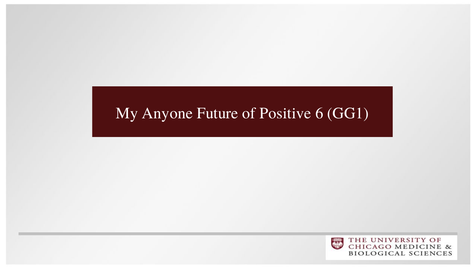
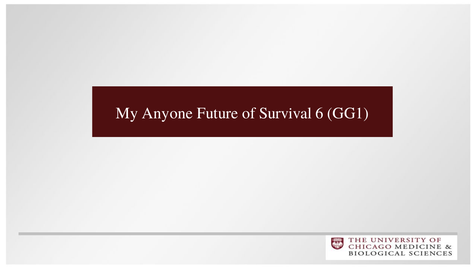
Positive: Positive -> Survival (286, 113)
